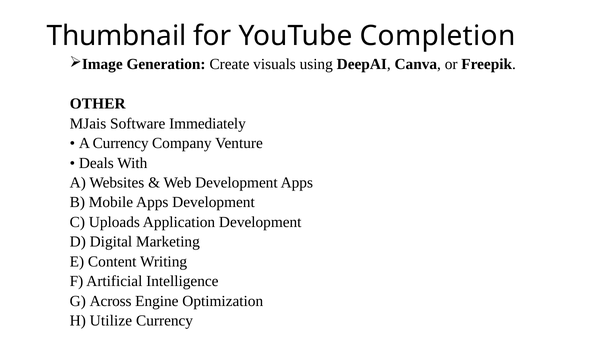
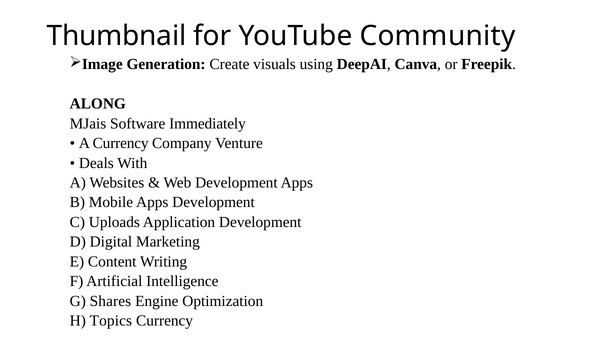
Completion: Completion -> Community (438, 36)
OTHER: OTHER -> ALONG (98, 104)
Across: Across -> Shares (110, 301)
Utilize: Utilize -> Topics (111, 321)
